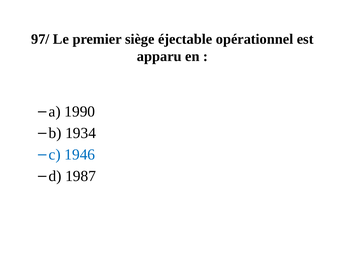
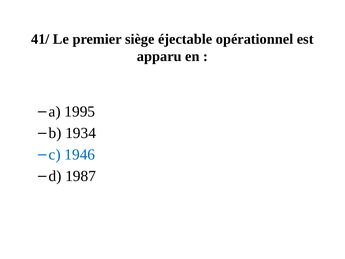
97/: 97/ -> 41/ (40, 39)
1990: 1990 -> 1995 (80, 112)
